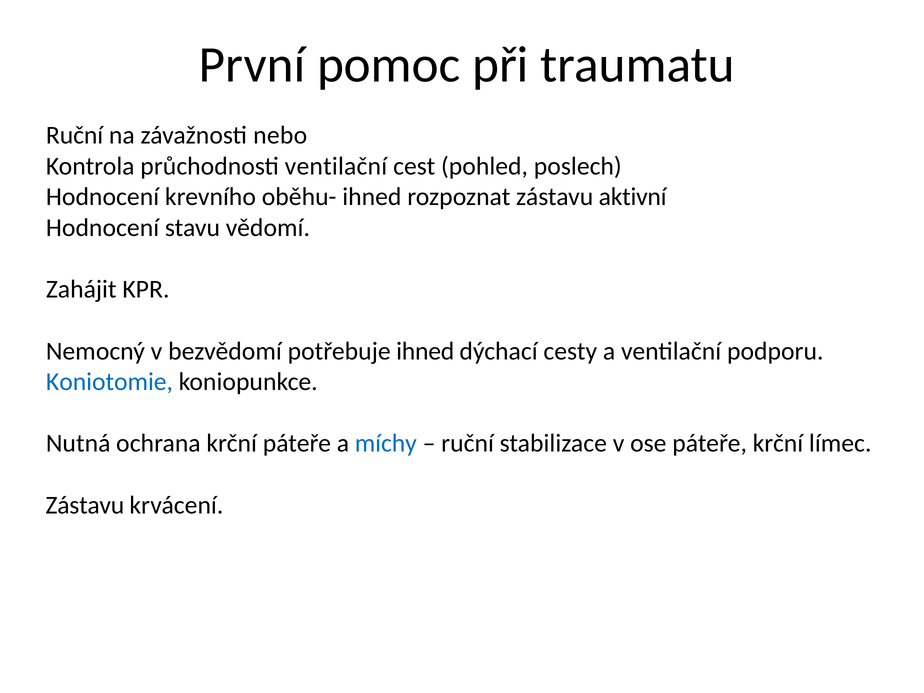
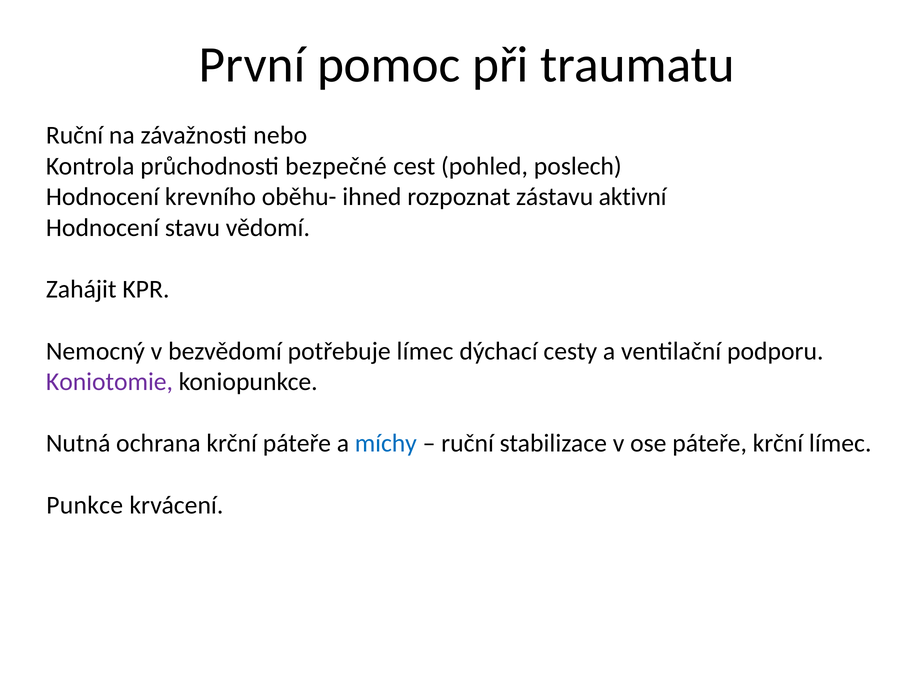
průchodnosti ventilační: ventilační -> bezpečné (336, 166)
potřebuje ihned: ihned -> límec (425, 351)
Koniotomie colour: blue -> purple (109, 382)
Zástavu: Zástavu -> Punkce (85, 505)
